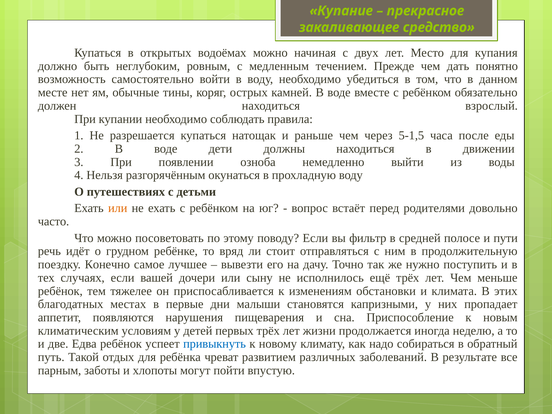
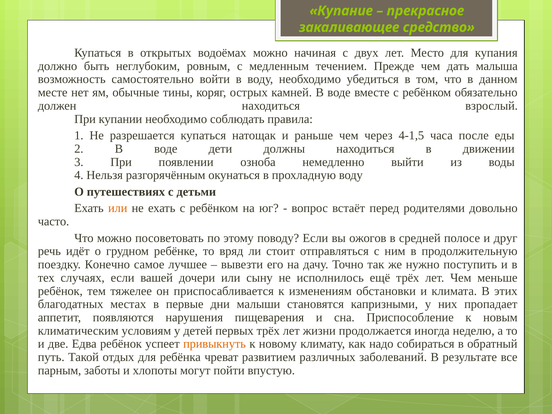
понятно: понятно -> малыша (497, 66)
5-1,5: 5-1,5 -> 4-1,5 (411, 135)
фильтр: фильтр -> ожогов (368, 238)
пути: пути -> друг (506, 238)
привыкнуть colour: blue -> orange (215, 344)
